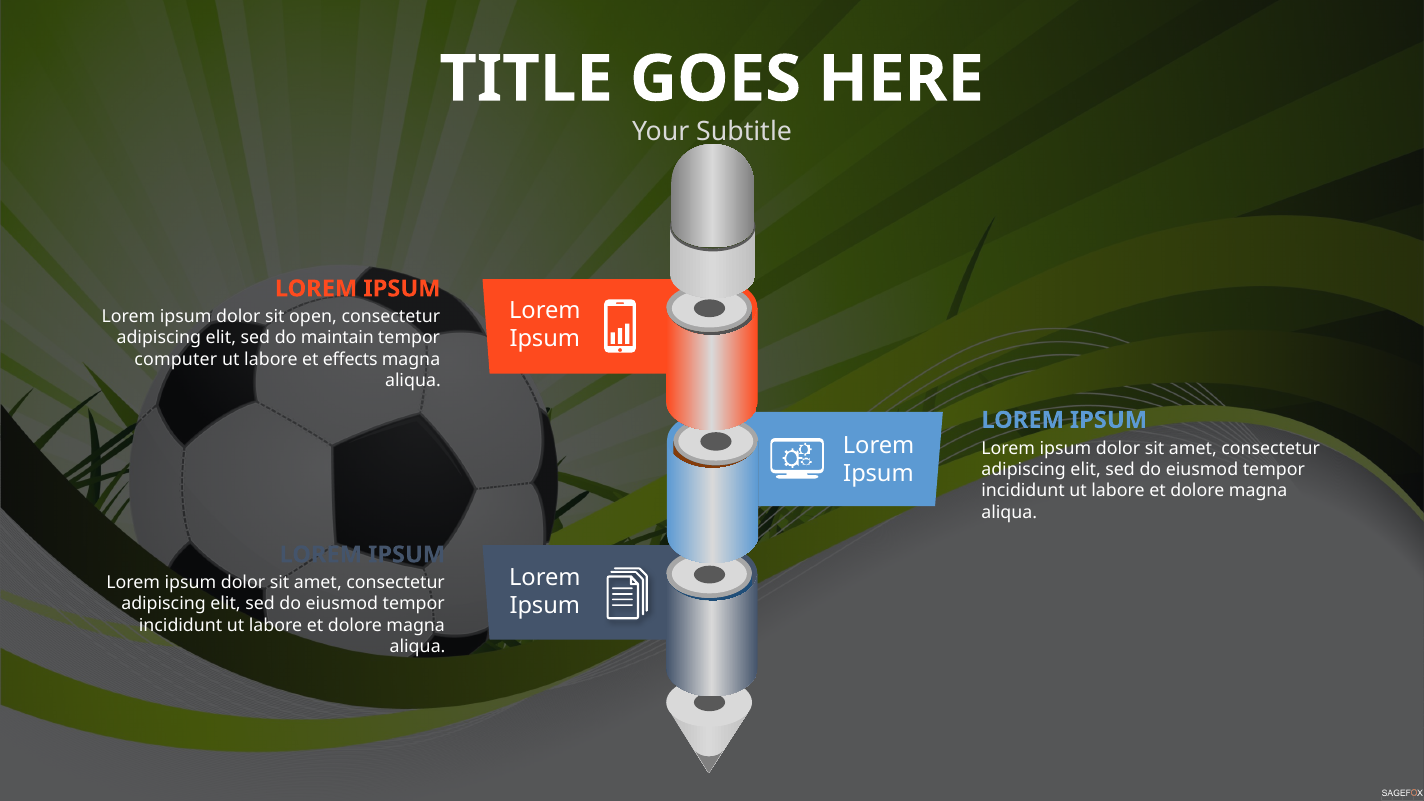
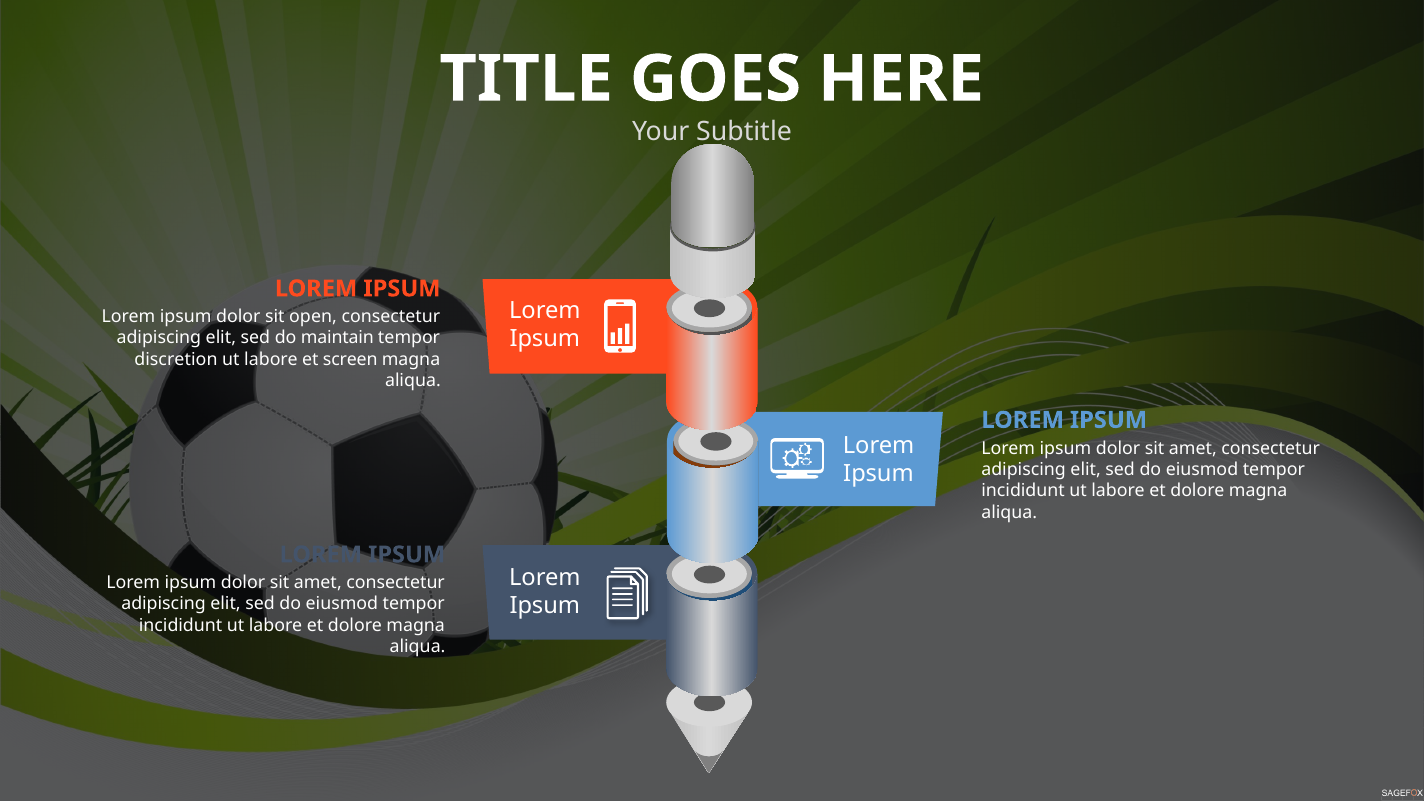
computer: computer -> discretion (176, 359)
effects: effects -> screen (350, 359)
